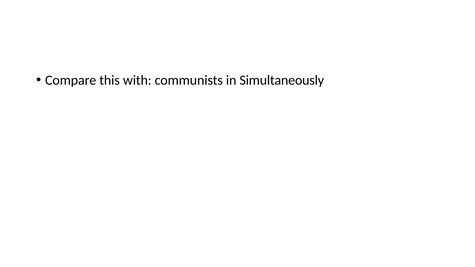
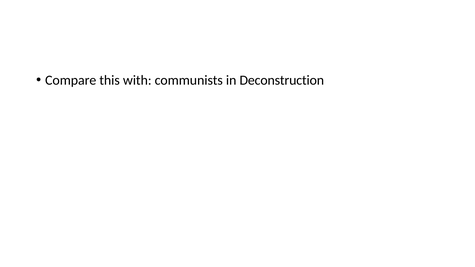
Simultaneously: Simultaneously -> Deconstruction (282, 80)
